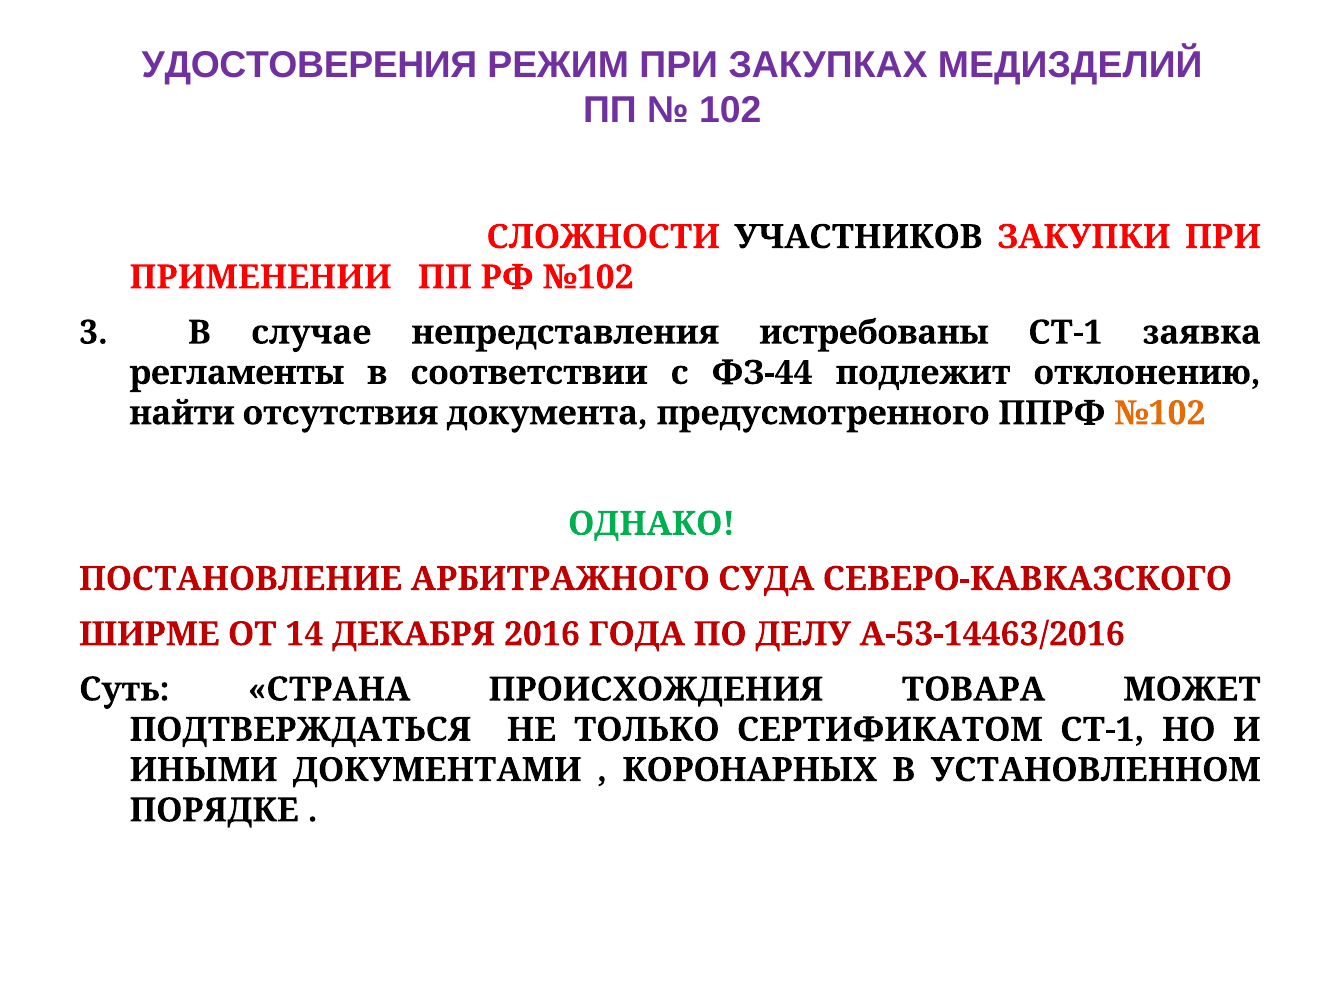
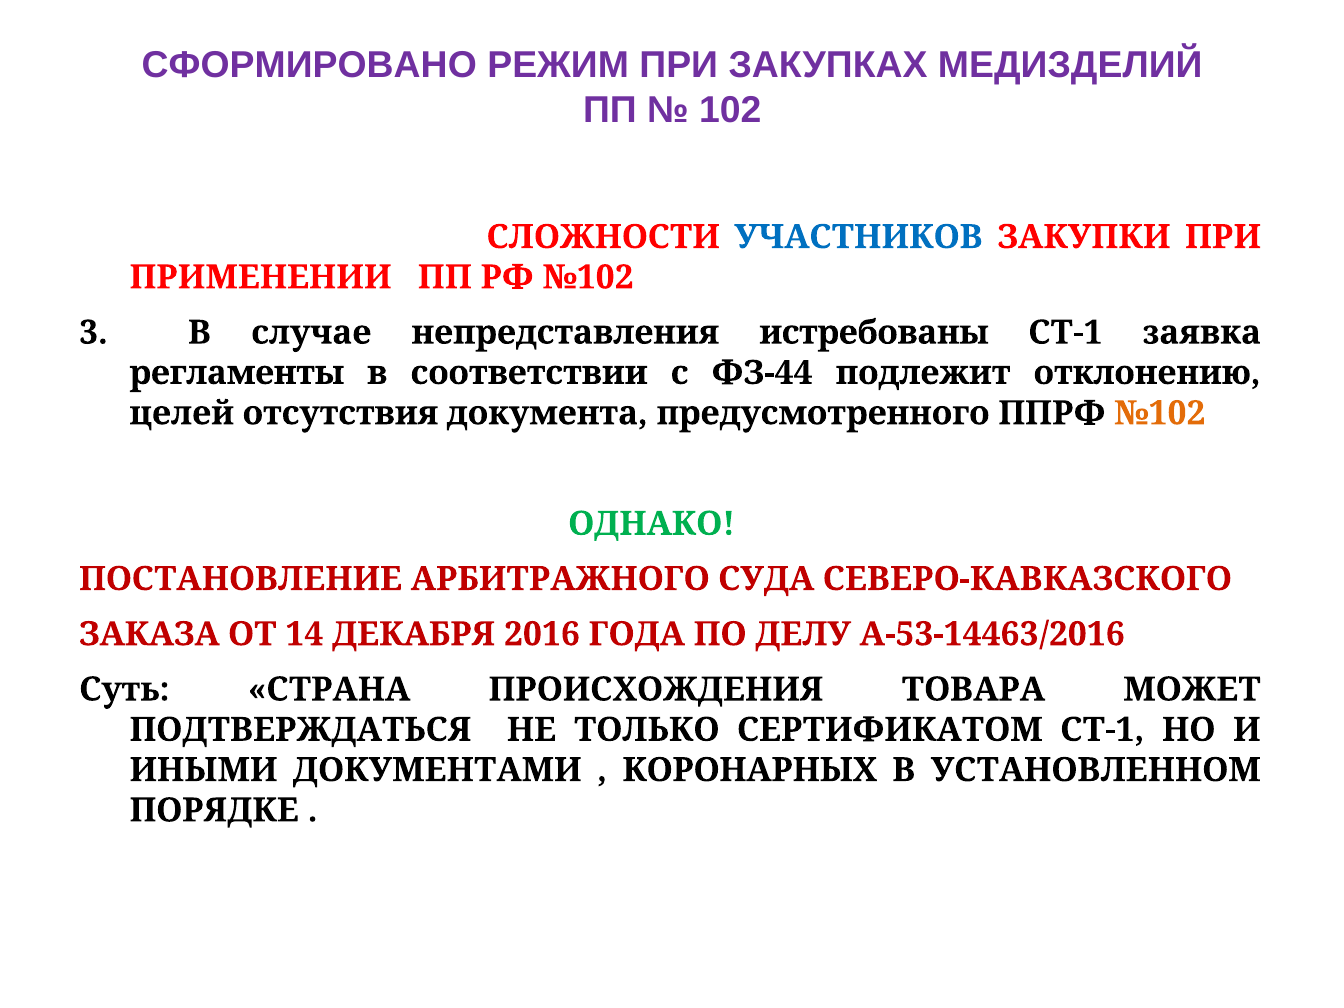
УДОСТОВЕРЕНИЯ: УДОСТОВЕРЕНИЯ -> СФОРМИРОВАНО (309, 66)
УЧАСТНИКОВ colour: black -> blue (859, 237)
найти: найти -> целей (182, 413)
ШИРМЕ: ШИРМЕ -> ЗАКАЗА (149, 634)
